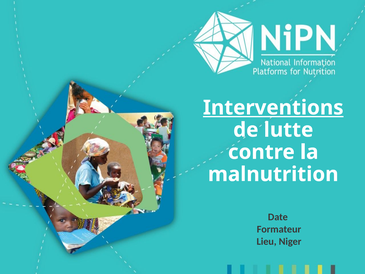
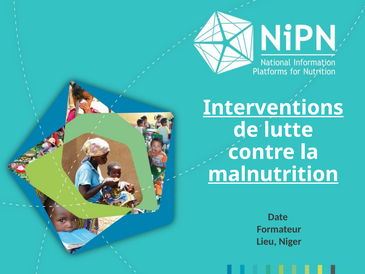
malnutrition underline: none -> present (273, 174)
